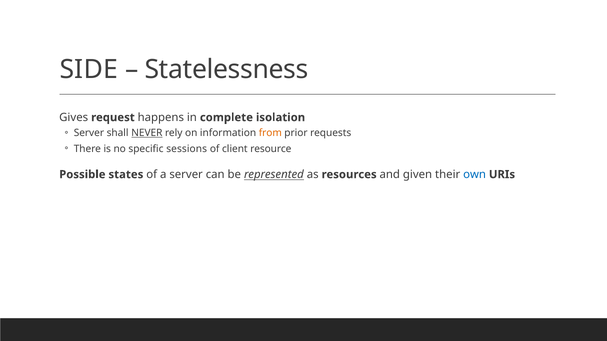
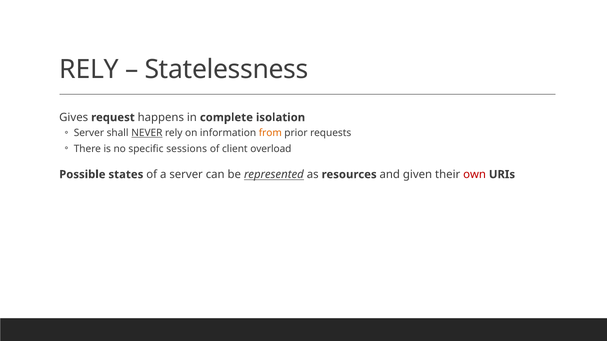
SIDE: SIDE -> RELY (89, 70)
resource: resource -> overload (271, 149)
own colour: blue -> red (475, 175)
